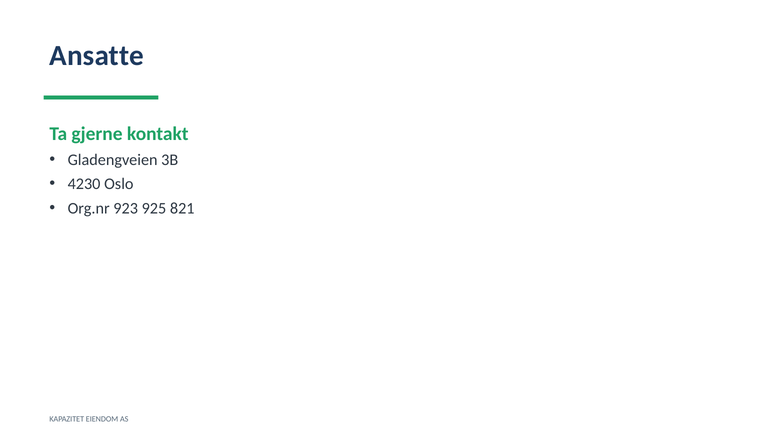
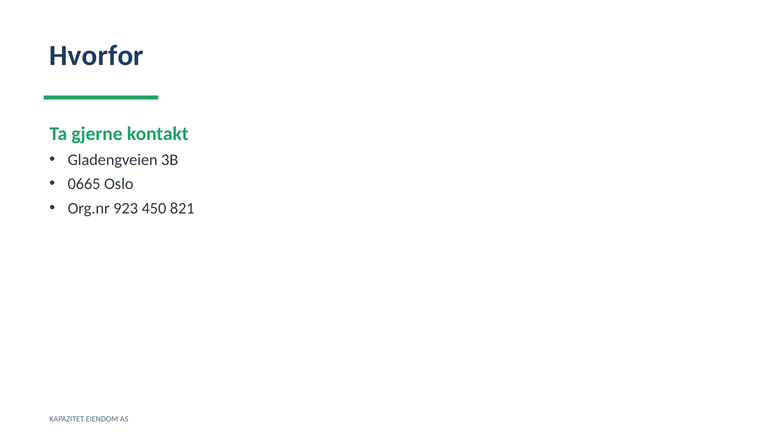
Ansatte: Ansatte -> Hvorfor (97, 55)
4230: 4230 -> 0665 (84, 184)
925: 925 -> 450 (154, 208)
